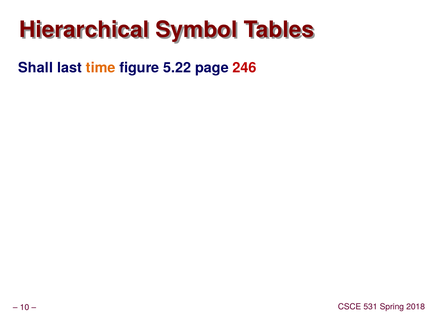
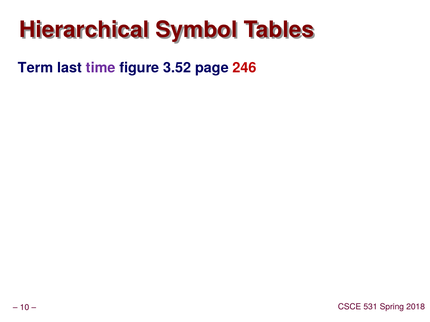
Shall: Shall -> Term (36, 68)
time colour: orange -> purple (101, 68)
5.22: 5.22 -> 3.52 (177, 68)
